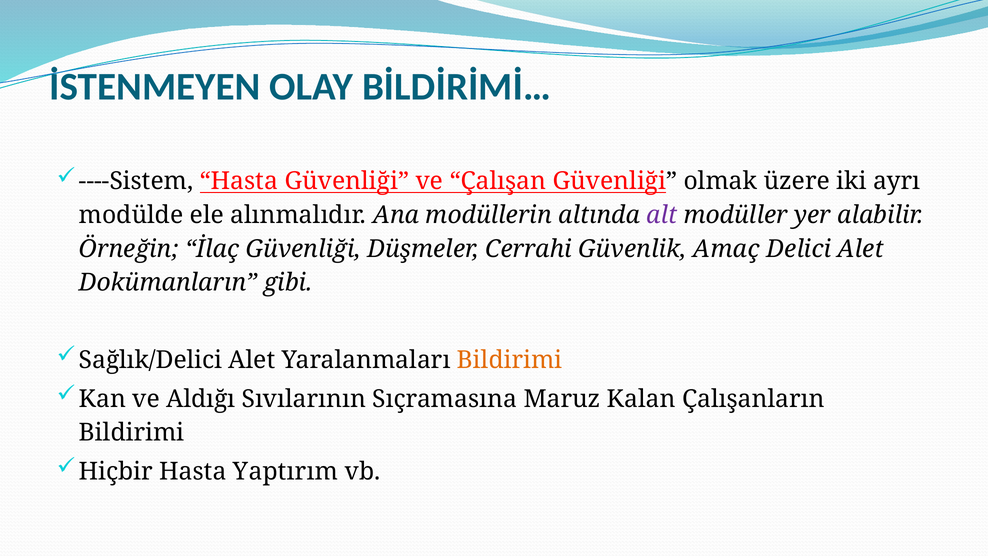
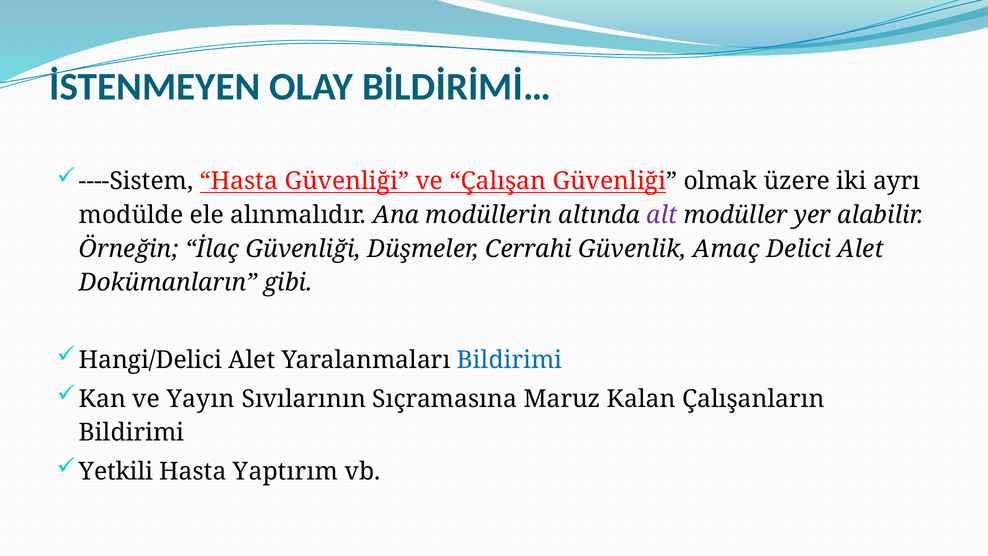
Sağlık/Delici: Sağlık/Delici -> Hangi/Delici (150, 360)
Bildirimi colour: orange -> blue (510, 360)
Aldığı: Aldığı -> Yayın (201, 399)
Hiçbir: Hiçbir -> Yetkili (116, 471)
